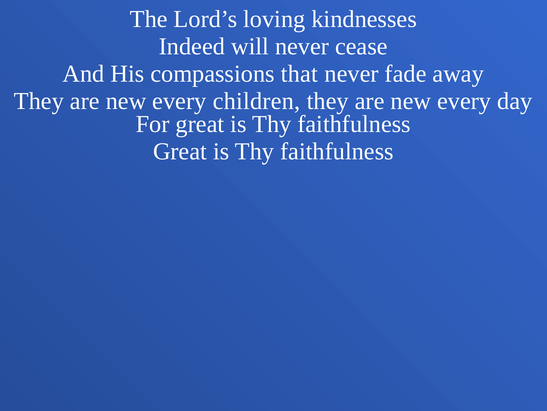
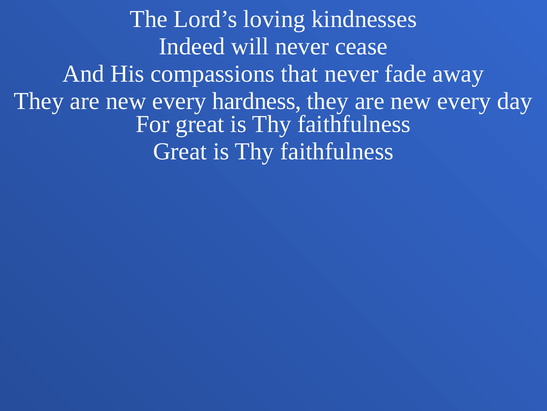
children: children -> hardness (257, 101)
